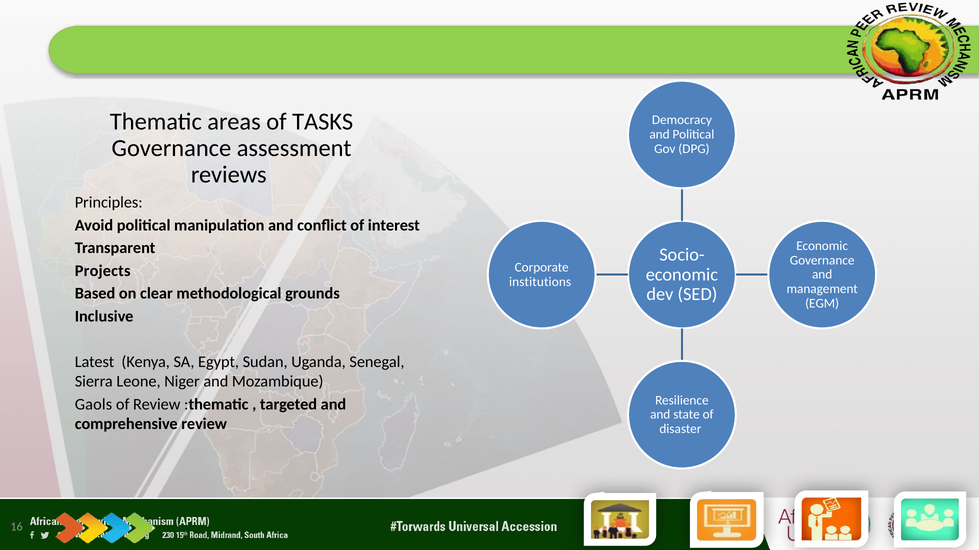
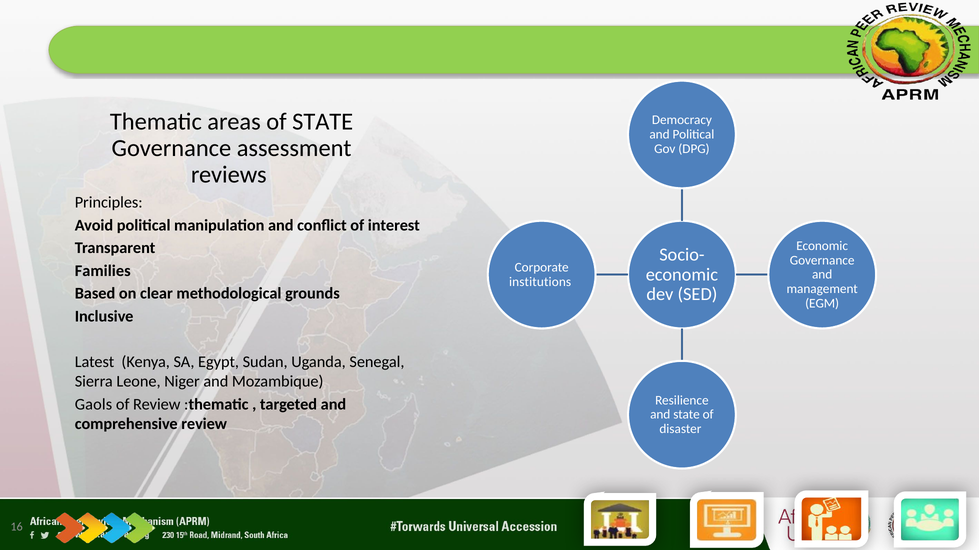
of TASKS: TASKS -> STATE (323, 122)
Projects: Projects -> Families (103, 271)
